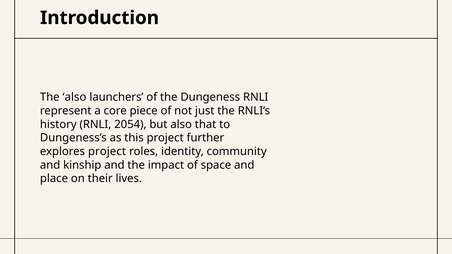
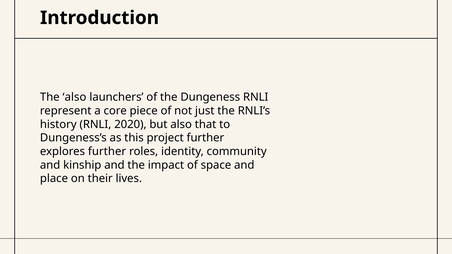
2054: 2054 -> 2020 (130, 124)
explores project: project -> further (107, 152)
